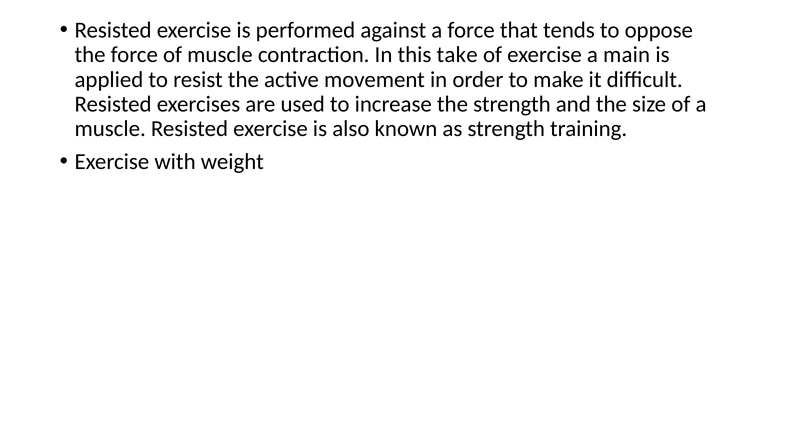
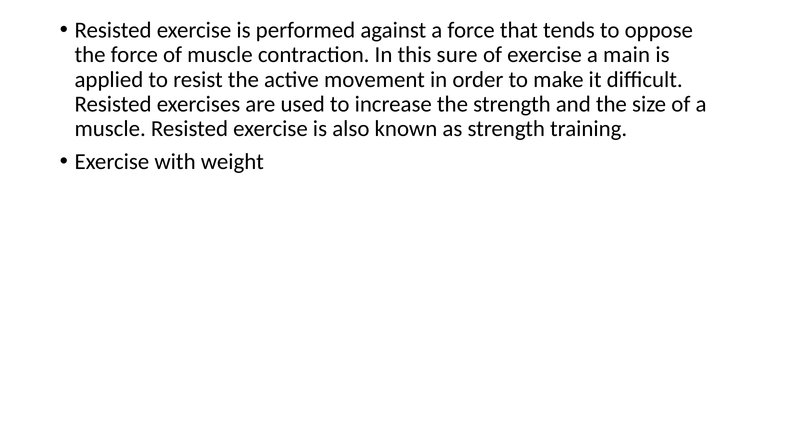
take: take -> sure (457, 55)
